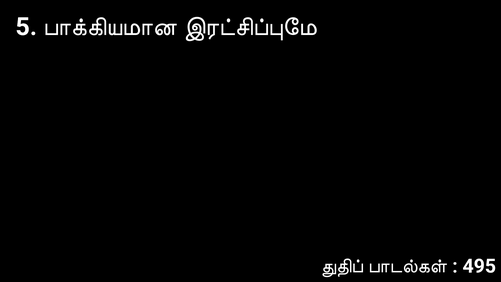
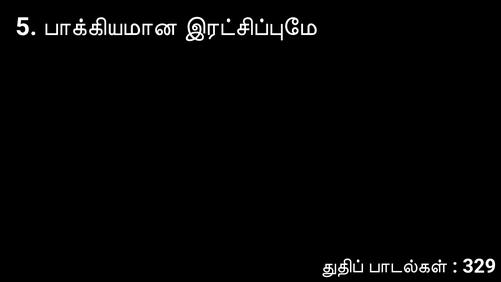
495: 495 -> 329 (479, 266)
